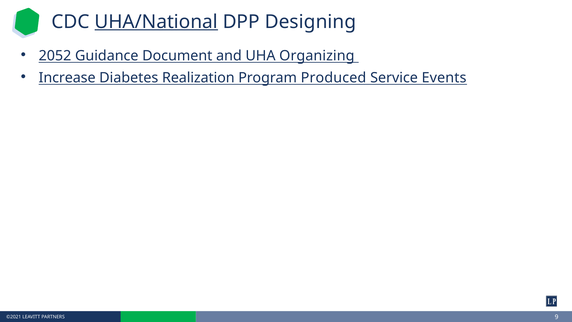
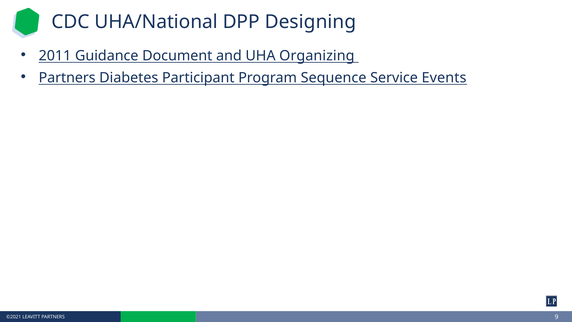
UHA/National underline: present -> none (156, 22)
2052: 2052 -> 2011 (55, 56)
Increase: Increase -> Partners (67, 78)
Realization: Realization -> Participant (198, 78)
Produced: Produced -> Sequence (334, 78)
